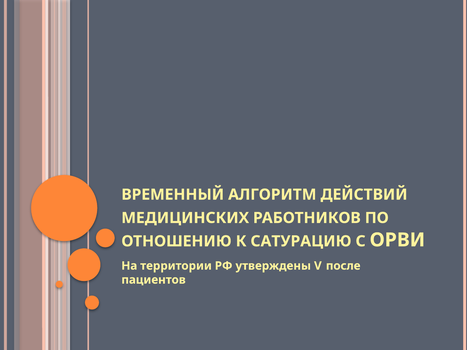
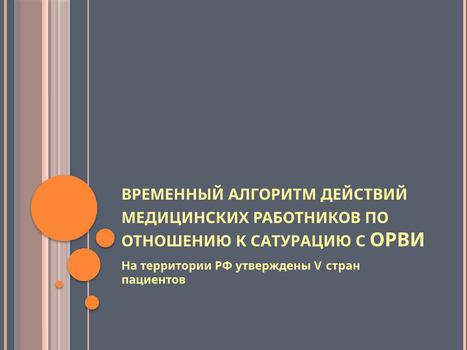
после: после -> стран (343, 266)
